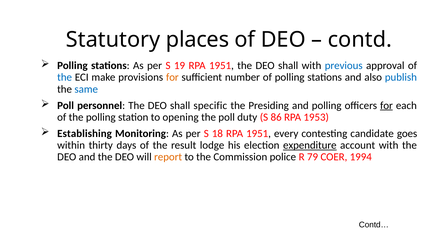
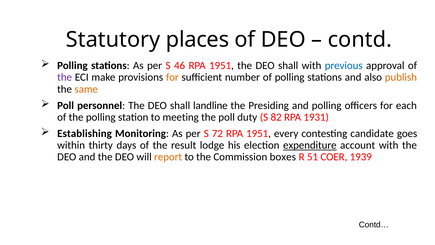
19: 19 -> 46 (180, 66)
the colour: blue -> purple (65, 77)
publish colour: blue -> orange (401, 77)
same colour: blue -> orange (86, 89)
specific: specific -> landline (210, 105)
for underline: present -> none (386, 105)
opening: opening -> meeting (181, 117)
86: 86 -> 82 (276, 117)
1953: 1953 -> 1931 (316, 117)
18: 18 -> 72 (217, 133)
police: police -> boxes (283, 157)
79: 79 -> 51 (313, 157)
1994: 1994 -> 1939 (361, 157)
